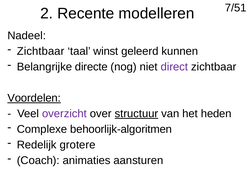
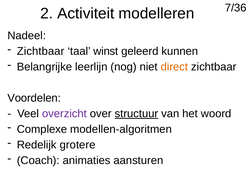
7/51: 7/51 -> 7/36 (236, 8)
Recente: Recente -> Activiteit (86, 14)
directe: directe -> leerlijn (91, 67)
direct colour: purple -> orange (174, 67)
Voordelen underline: present -> none (34, 98)
heden: heden -> woord (216, 114)
behoorlijk-algoritmen: behoorlijk-algoritmen -> modellen-algoritmen (121, 129)
